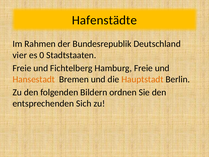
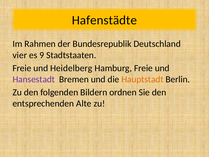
0: 0 -> 9 (42, 55)
Fichtelberg: Fichtelberg -> Heidelberg (71, 68)
Hansestadt colour: orange -> purple (34, 79)
Sich: Sich -> Alte (84, 103)
